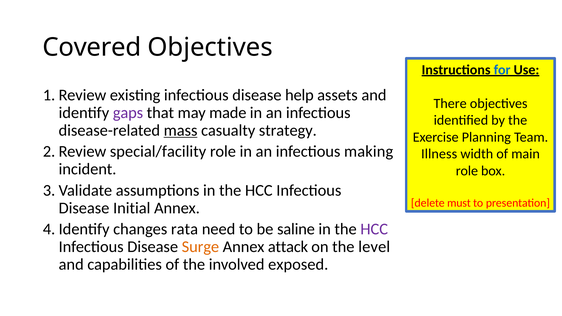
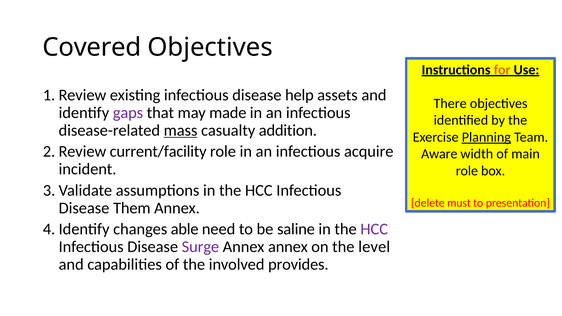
for colour: blue -> orange (502, 70)
strategy: strategy -> addition (288, 130)
Planning underline: none -> present (486, 137)
special/facility: special/facility -> current/facility (158, 152)
making: making -> acquire (369, 152)
Illness: Illness -> Aware (439, 154)
Initial: Initial -> Them (132, 208)
rata: rata -> able (185, 229)
Surge colour: orange -> purple (200, 247)
Annex attack: attack -> annex (288, 247)
exposed: exposed -> provides (298, 265)
